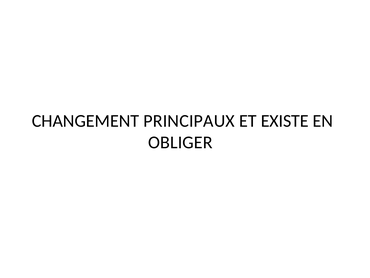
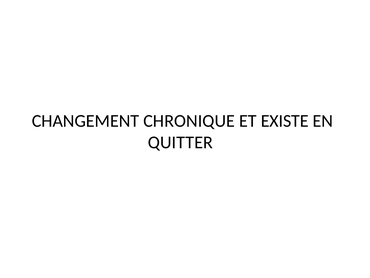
PRINCIPAUX: PRINCIPAUX -> CHRONIQUE (189, 121)
OBLIGER: OBLIGER -> QUITTER (180, 142)
